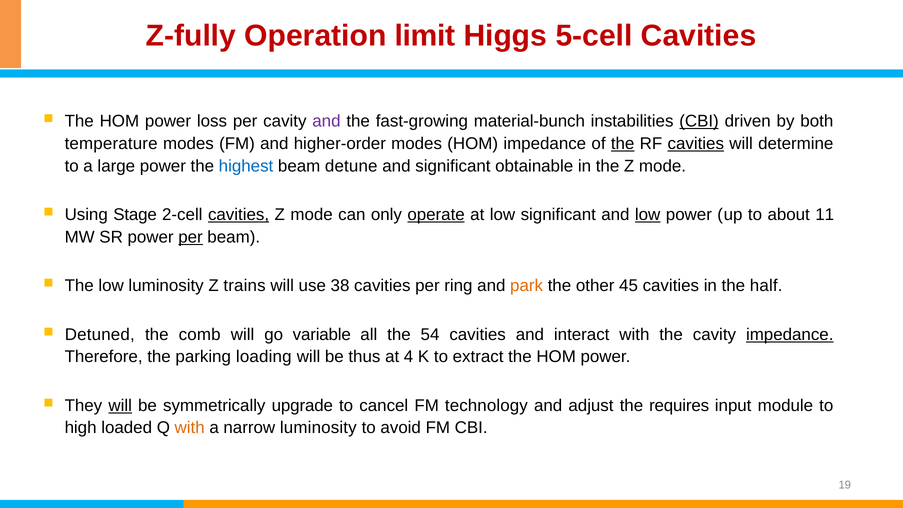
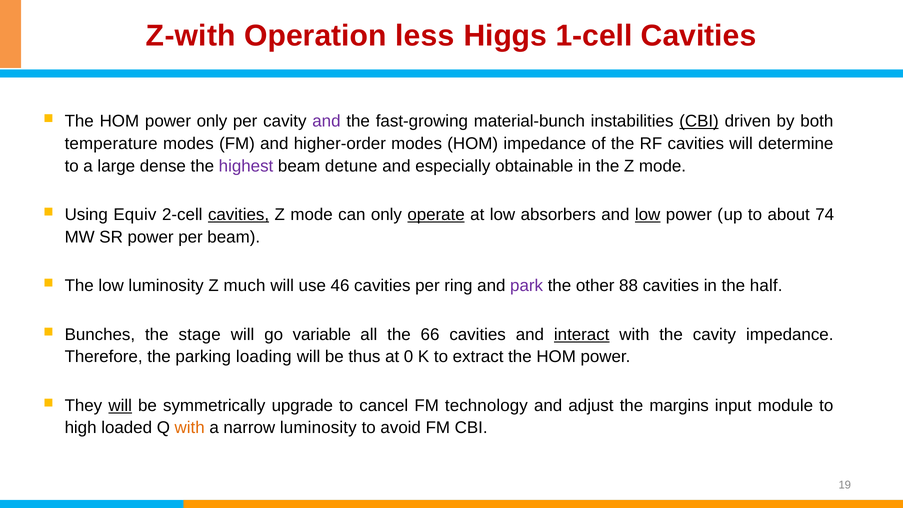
Z-fully: Z-fully -> Z-with (191, 36)
limit: limit -> less (425, 36)
5-cell: 5-cell -> 1-cell (594, 36)
power loss: loss -> only (212, 121)
the underline: present -> none (623, 144)
cavities underline: present -> none (696, 144)
large power: power -> dense (163, 166)
highest colour: blue -> purple (246, 166)
and significant: significant -> especially (453, 166)
Stage: Stage -> Equiv (135, 215)
low significant: significant -> absorbers (558, 215)
11: 11 -> 74 (825, 215)
per underline: present -> none (191, 237)
trains: trains -> much (244, 286)
38: 38 -> 46 (340, 286)
park colour: orange -> purple (527, 286)
45: 45 -> 88 (629, 286)
Detuned: Detuned -> Bunches (100, 334)
comb: comb -> stage (200, 334)
54: 54 -> 66 (430, 334)
interact underline: none -> present (582, 334)
impedance underline: present -> none (790, 334)
4: 4 -> 0 (409, 357)
requires: requires -> margins (679, 406)
